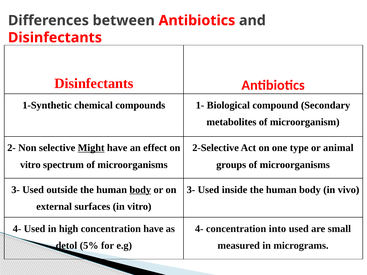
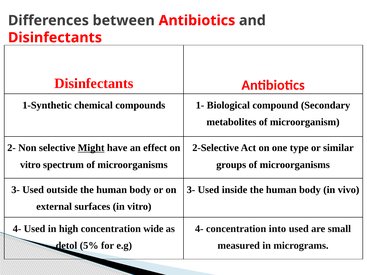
animal: animal -> similar (338, 148)
body underline: present -> none (140, 190)
concentration have: have -> wide (153, 229)
